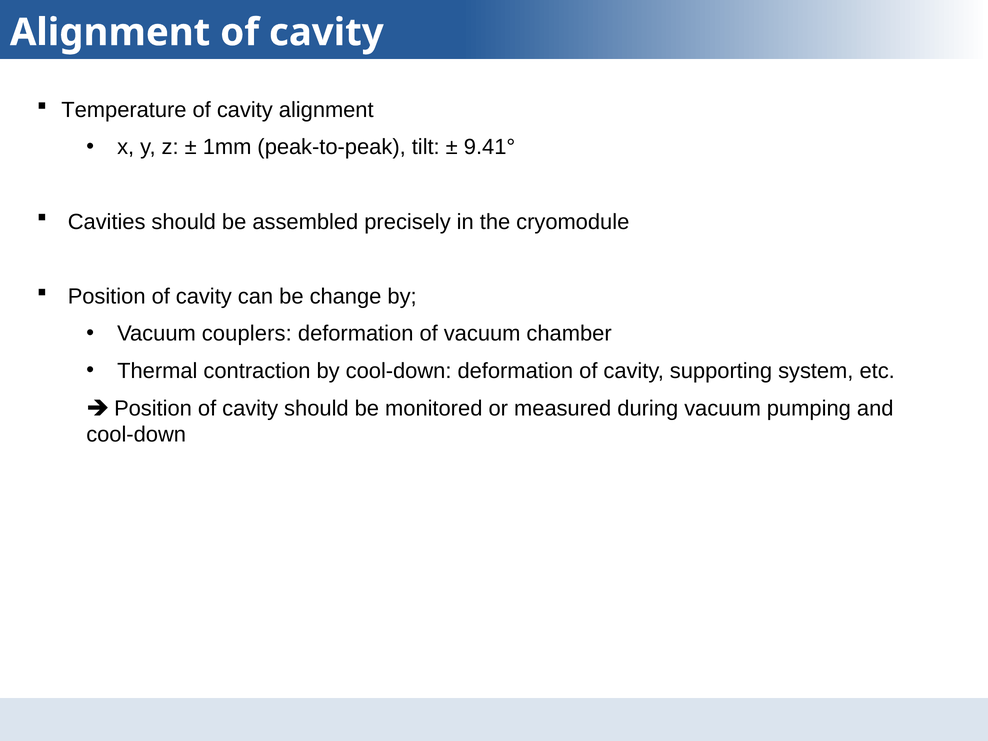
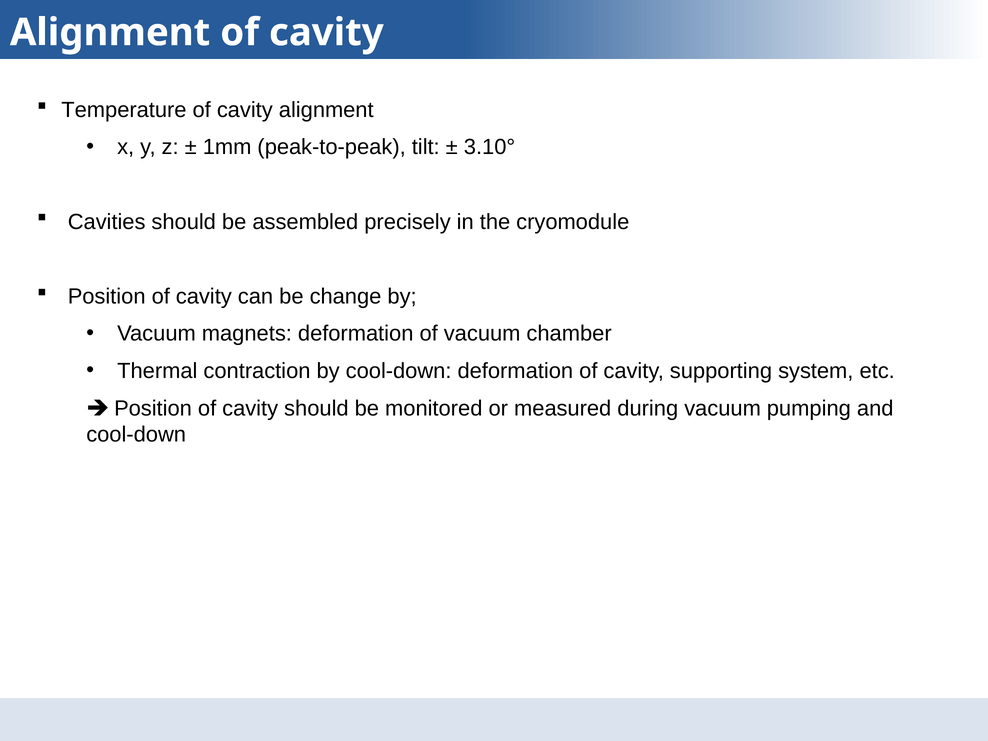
9.41°: 9.41° -> 3.10° (490, 147)
couplers: couplers -> magnets (247, 334)
